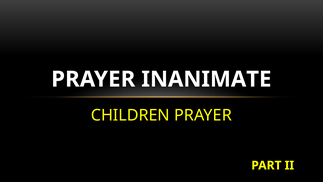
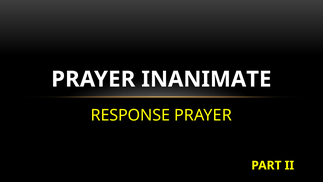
CHILDREN: CHILDREN -> RESPONSE (130, 115)
